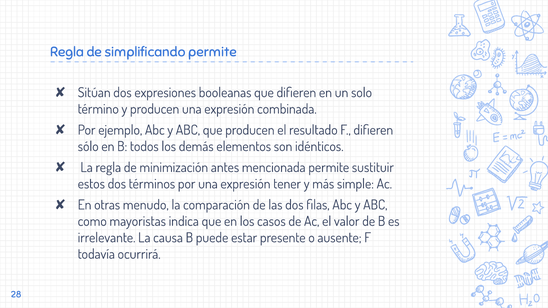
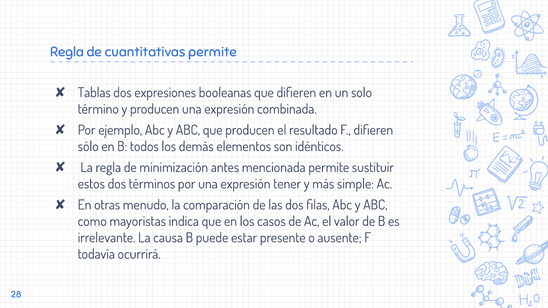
simplificando: simplificando -> cuantitativas (145, 52)
Sitúan: Sitúan -> Tablas (94, 93)
